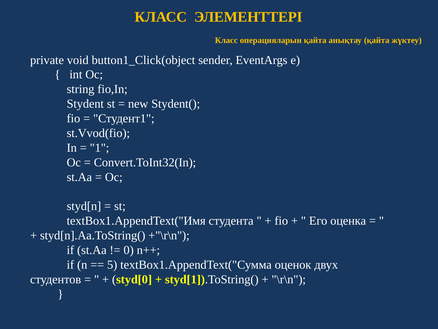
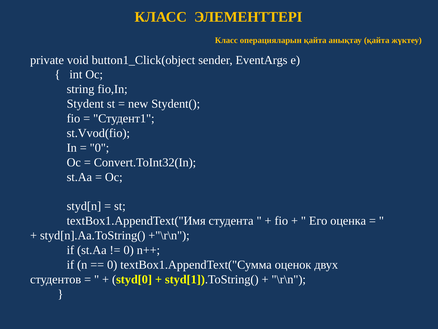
1: 1 -> 0 (99, 148)
5: 5 -> 0 (112, 264)
